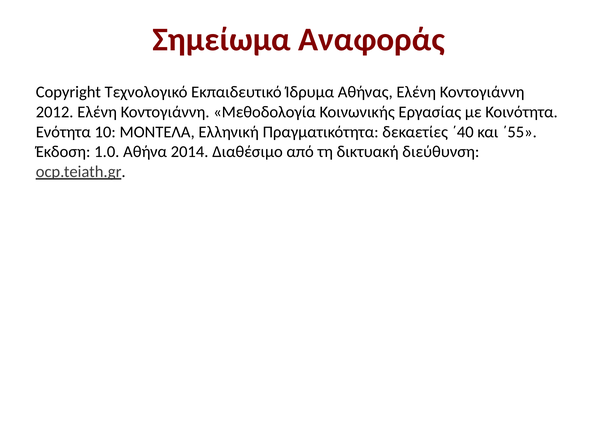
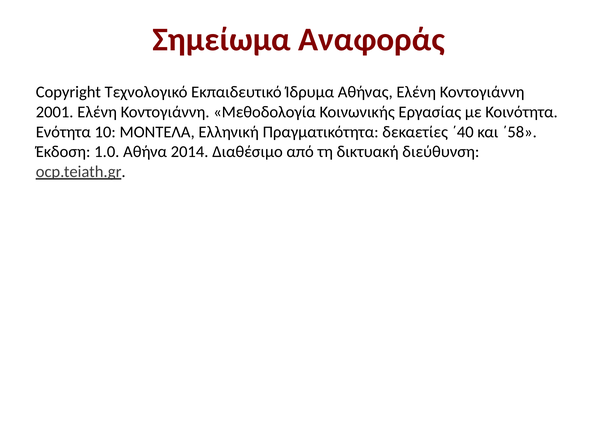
2012: 2012 -> 2001 (55, 112)
΄55: ΄55 -> ΄58 (519, 132)
